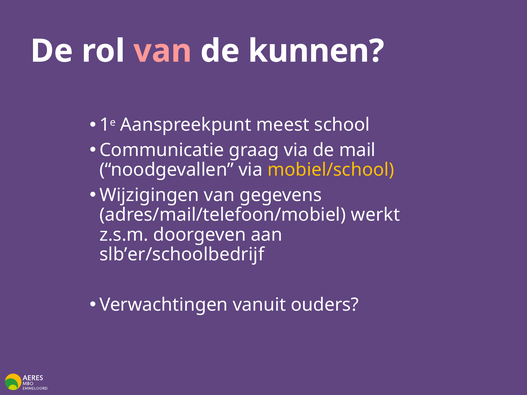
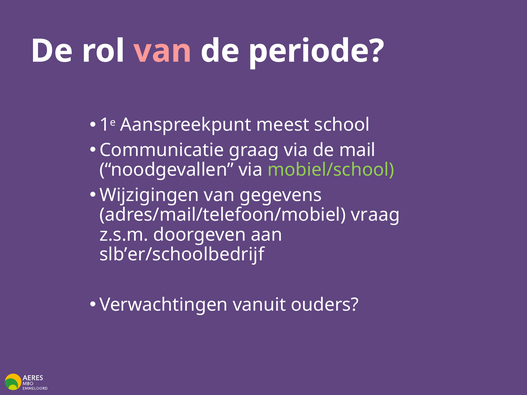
kunnen: kunnen -> periode (316, 51)
mobiel/school colour: yellow -> light green (331, 170)
werkt: werkt -> vraag (376, 215)
